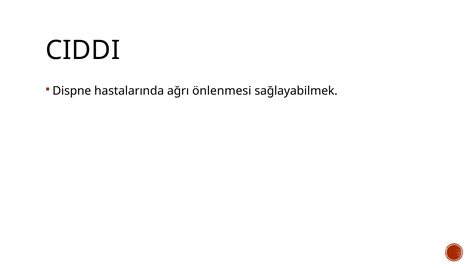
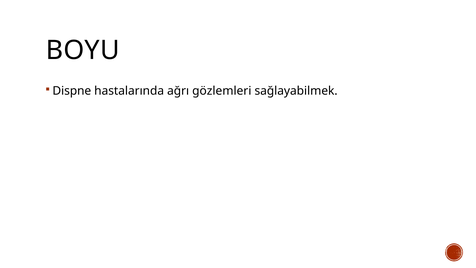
CIDDI: CIDDI -> BOYU (83, 50)
önlenmesi: önlenmesi -> gözlemleri (222, 91)
